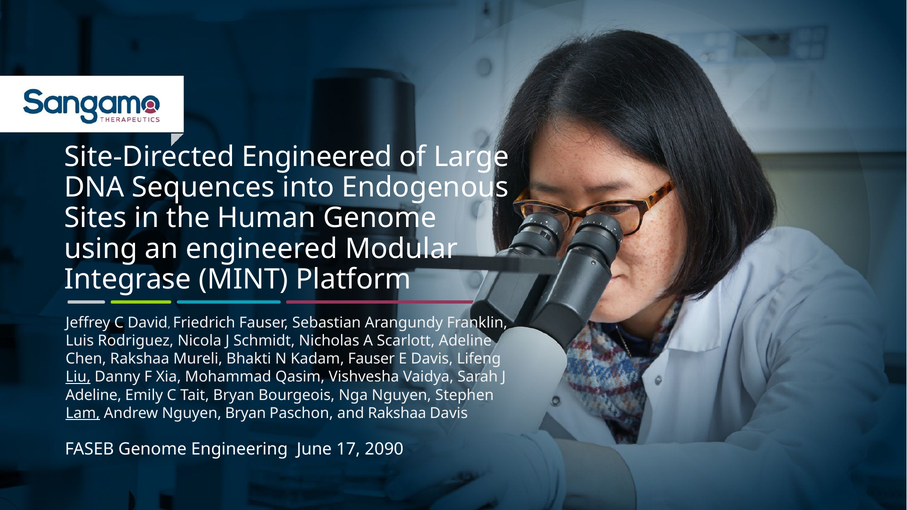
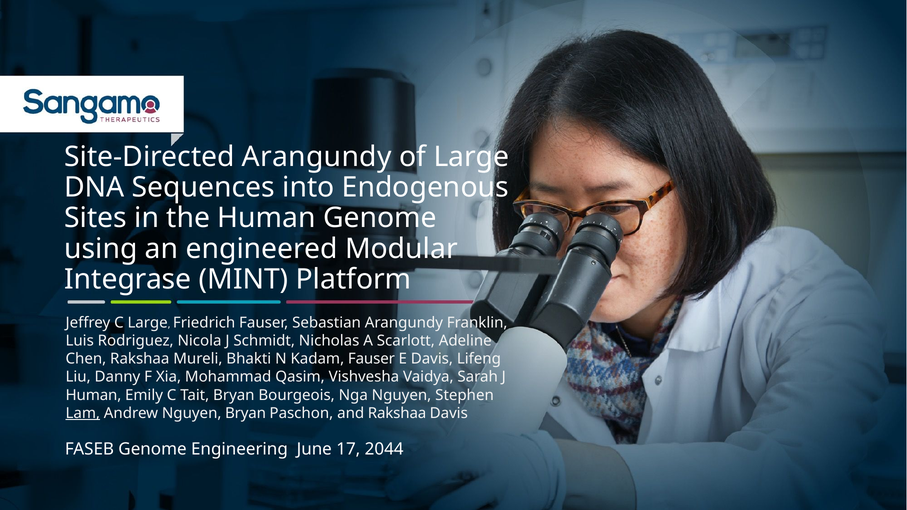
Site-Directed Engineered: Engineered -> Arangundy (317, 157)
C David: David -> Large (148, 323)
Liu underline: present -> none (78, 377)
Adeline: Adeline -> Human (93, 395)
2090: 2090 -> 2044 (384, 449)
